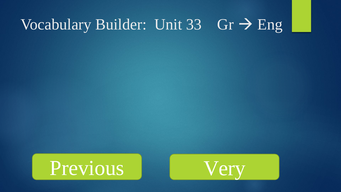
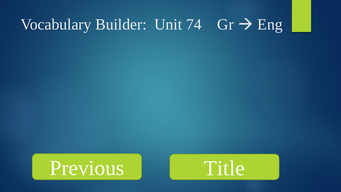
33: 33 -> 74 (194, 24)
Very: Very -> Title (224, 168)
